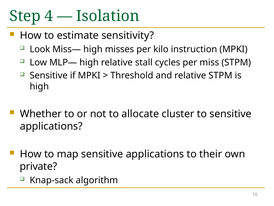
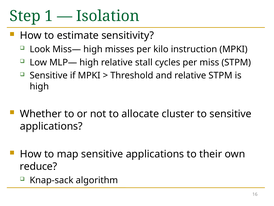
4: 4 -> 1 (49, 16)
private: private -> reduce (38, 166)
